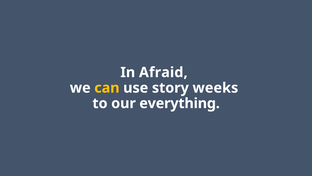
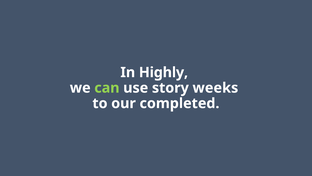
Afraid: Afraid -> Highly (163, 72)
can colour: yellow -> light green (107, 88)
everything: everything -> completed (179, 103)
